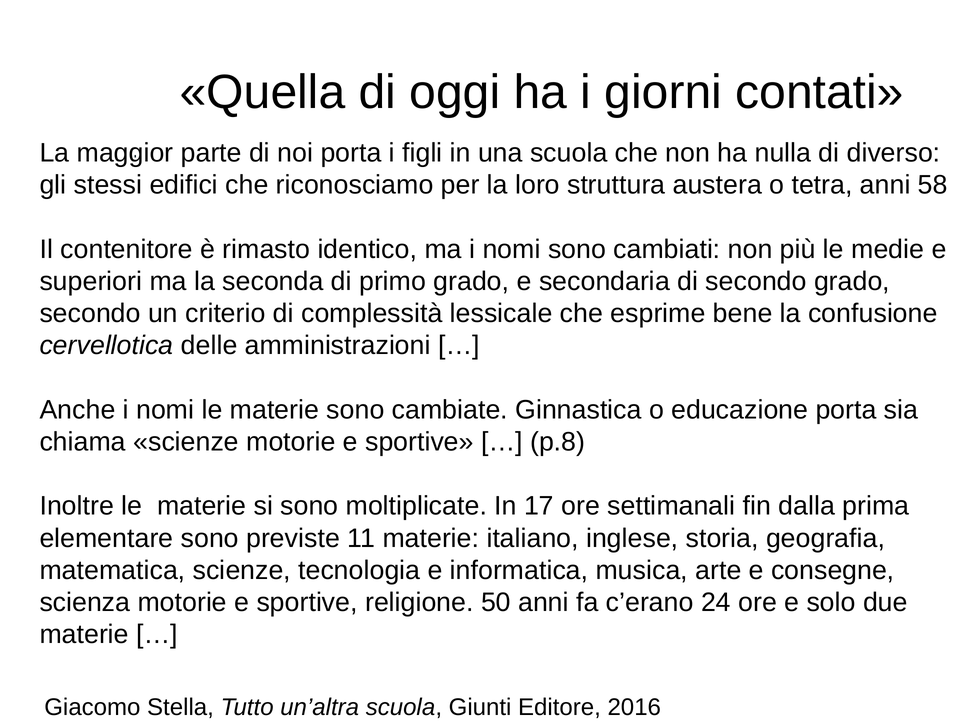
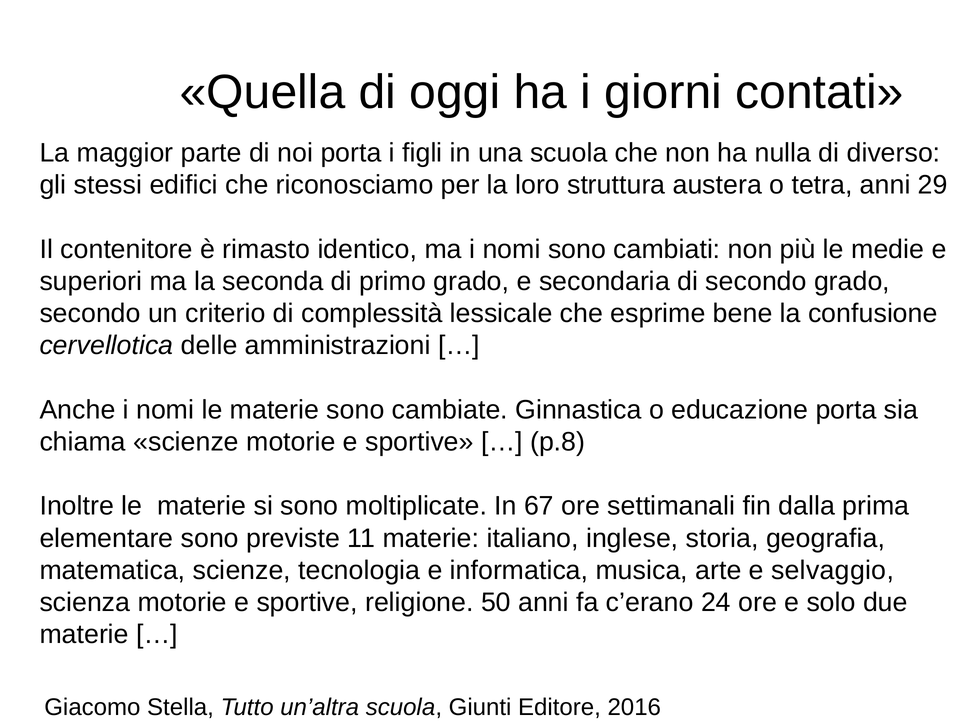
58: 58 -> 29 (933, 185)
17: 17 -> 67 (539, 506)
consegne: consegne -> selvaggio (833, 570)
